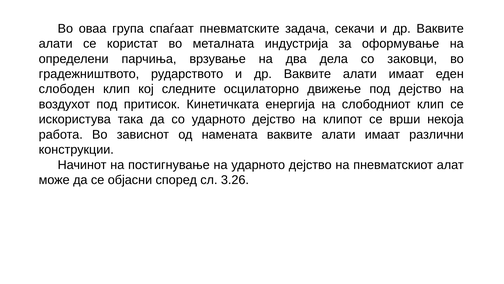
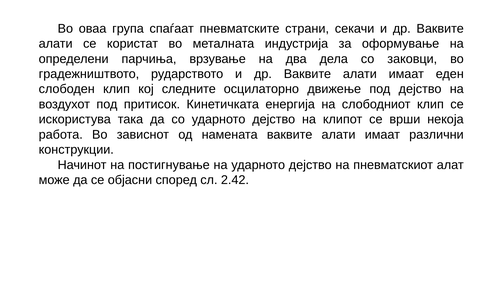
задача: задача -> страни (307, 28)
3.26: 3.26 -> 2.42 (235, 180)
